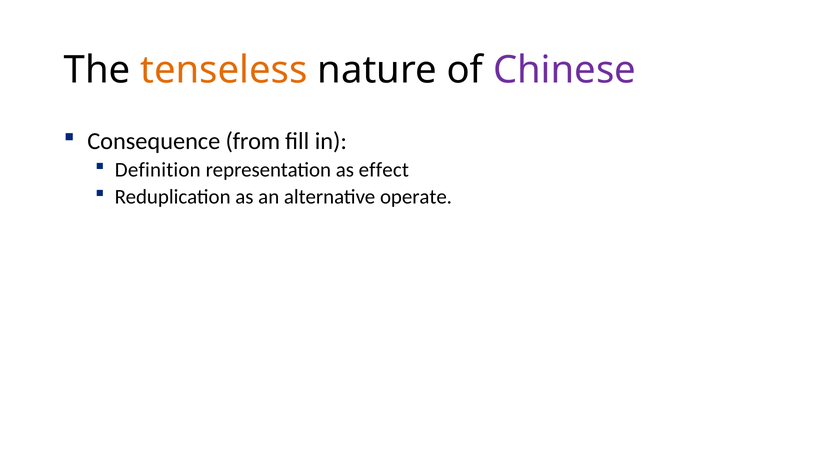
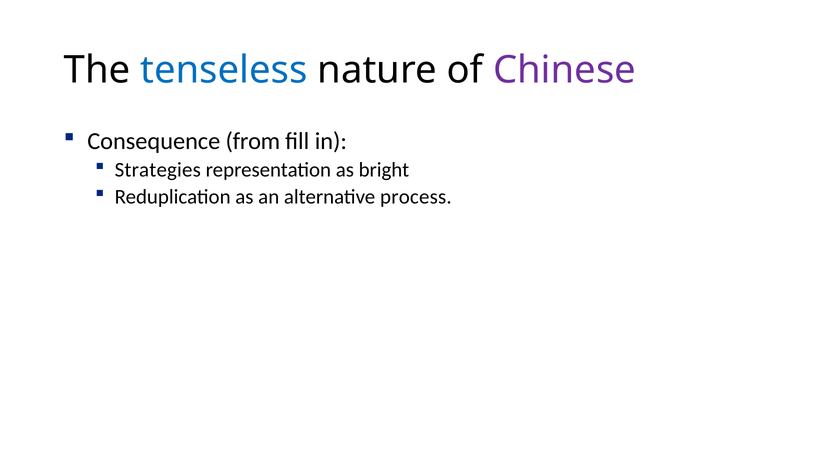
tenseless colour: orange -> blue (224, 70)
Definition: Definition -> Strategies (158, 170)
effect: effect -> bright (384, 170)
operate: operate -> process (416, 197)
